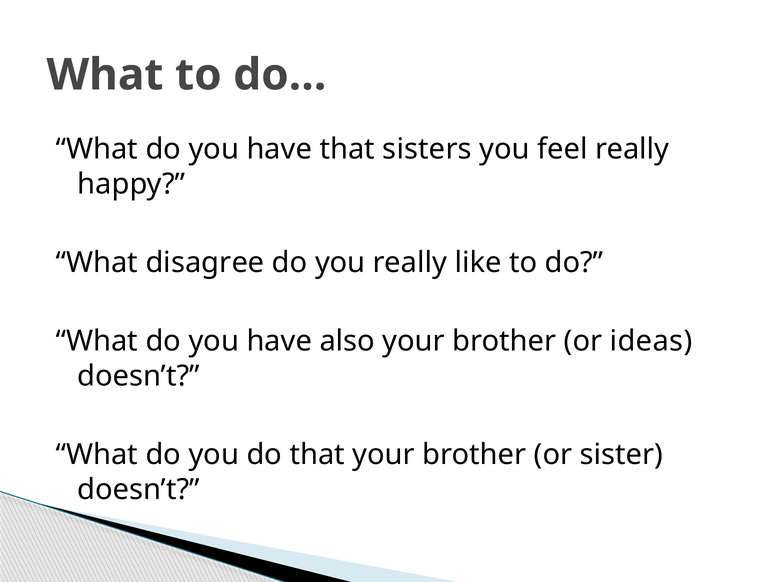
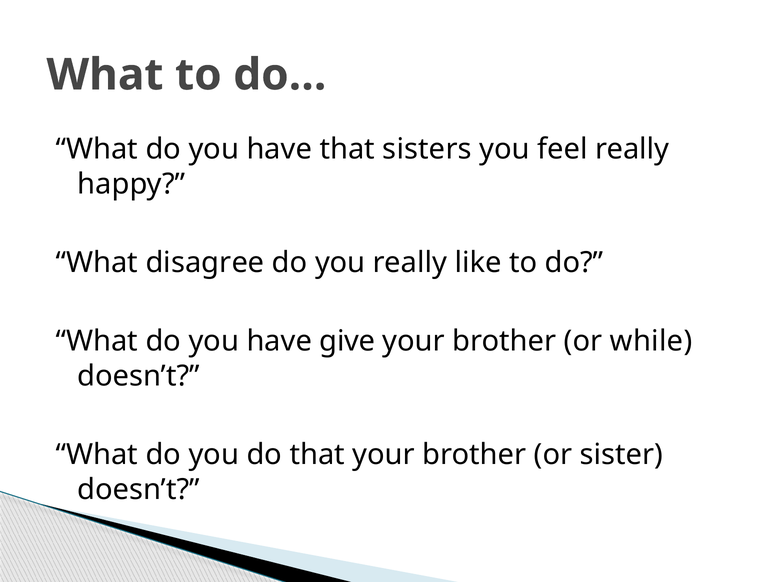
also: also -> give (347, 341)
ideas: ideas -> while (651, 341)
